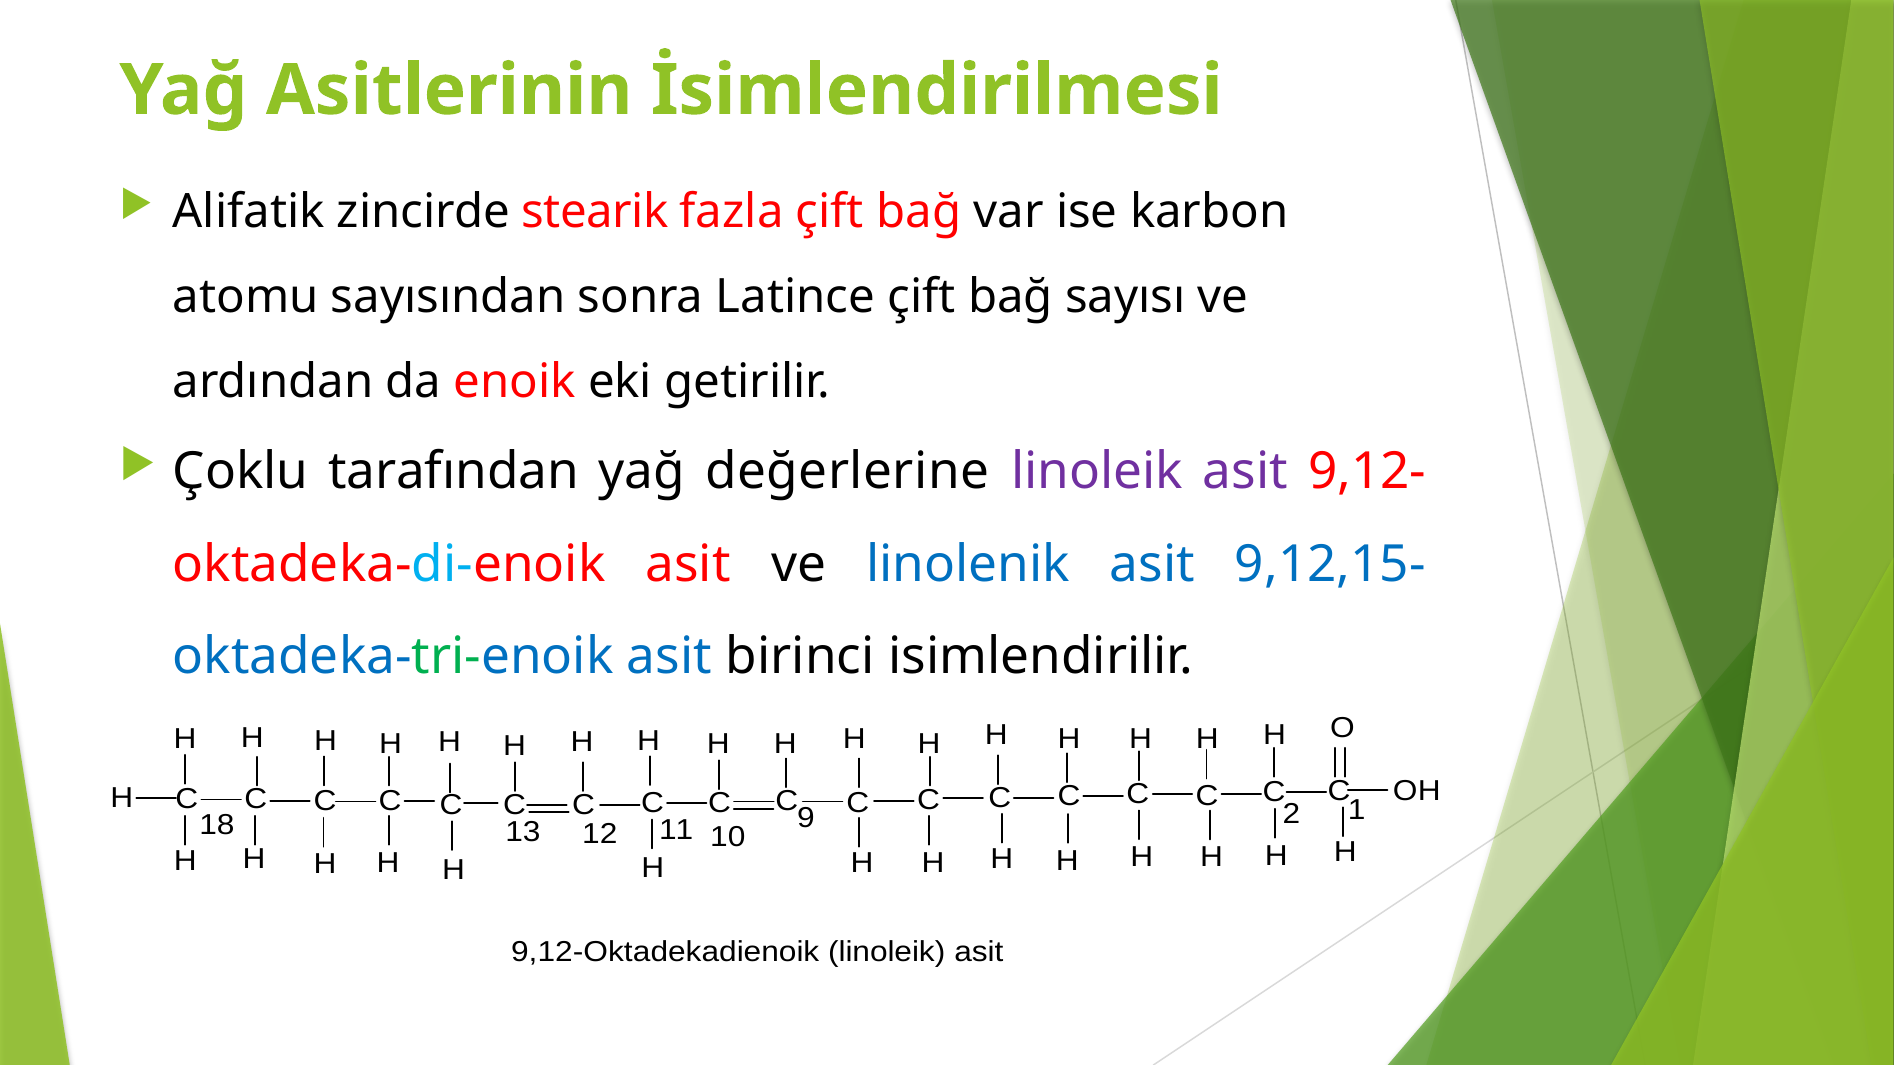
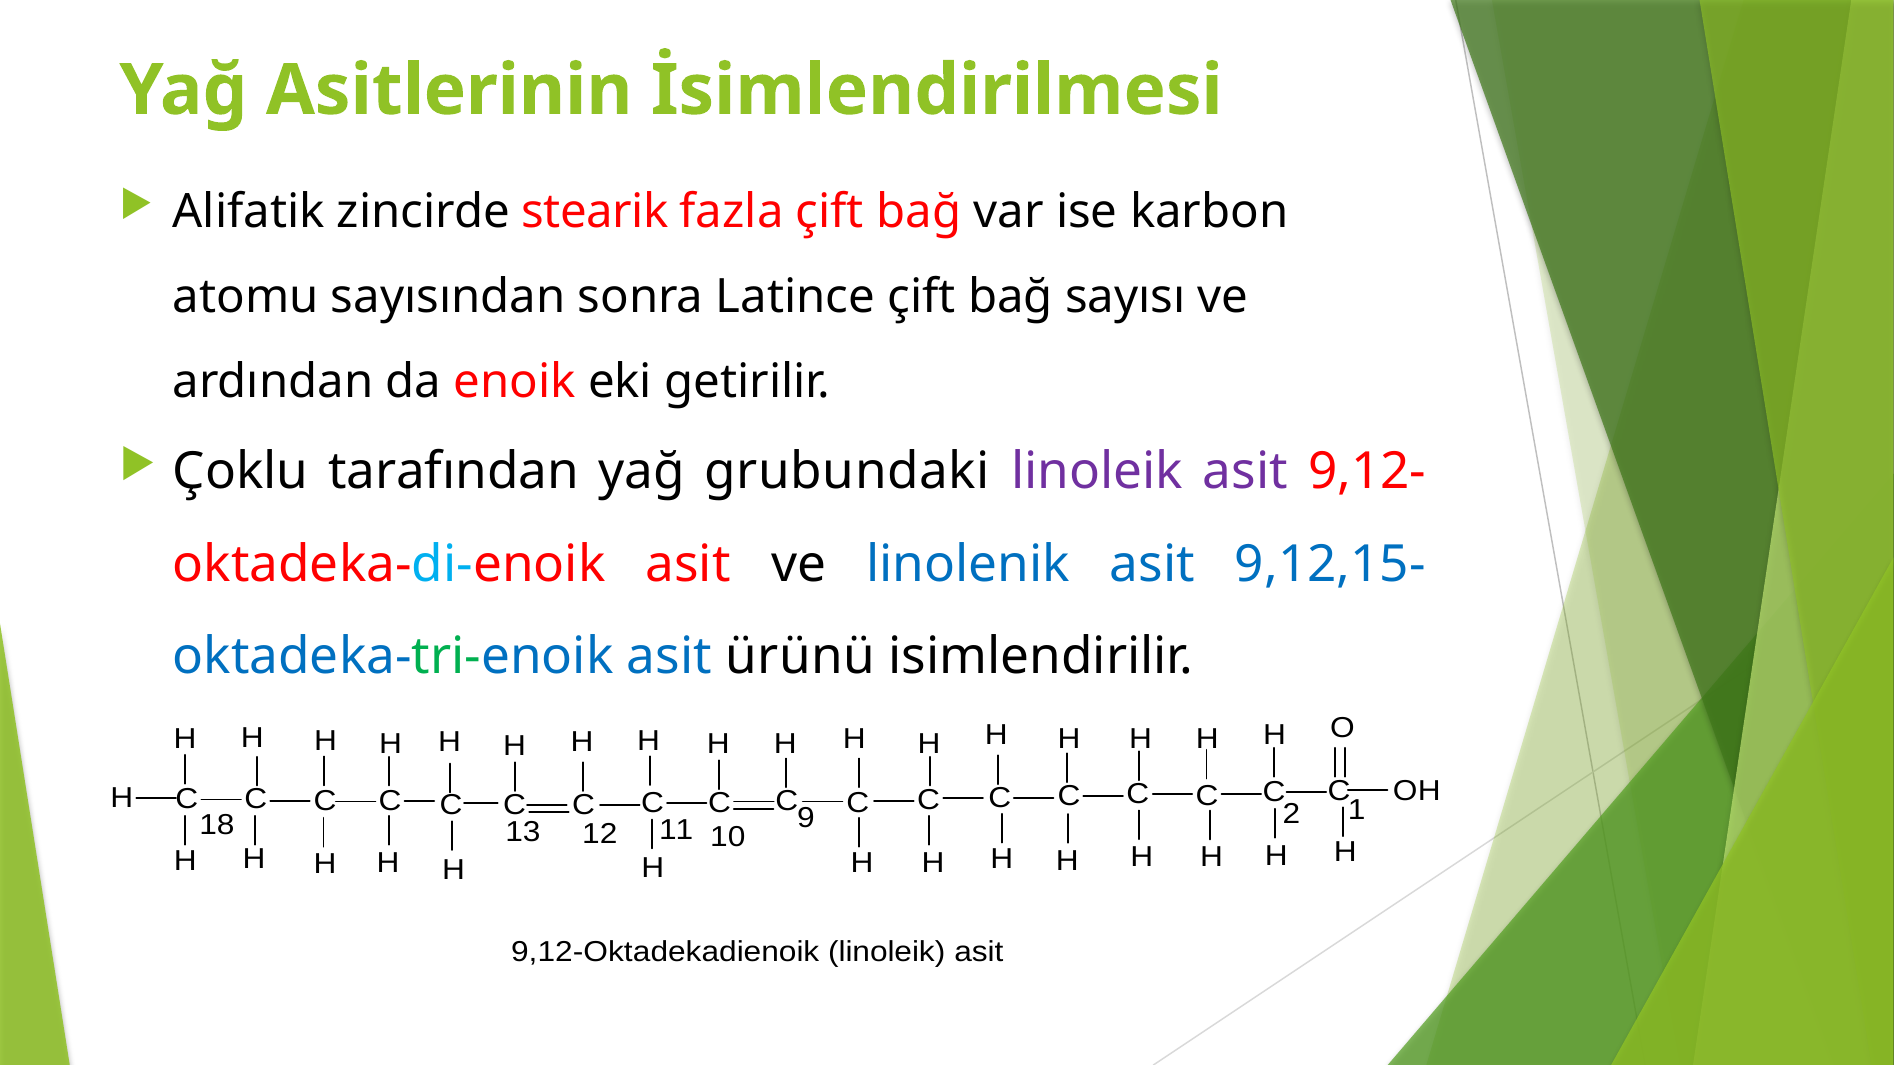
değerlerine: değerlerine -> grubundaki (847, 472)
birinci: birinci -> ürünü (800, 657)
